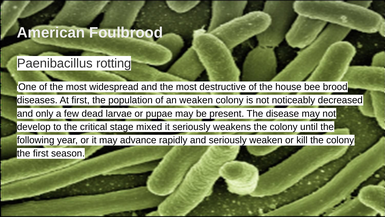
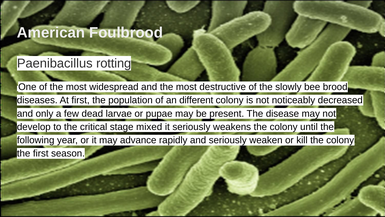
house: house -> slowly (288, 87)
an weaken: weaken -> different (196, 100)
